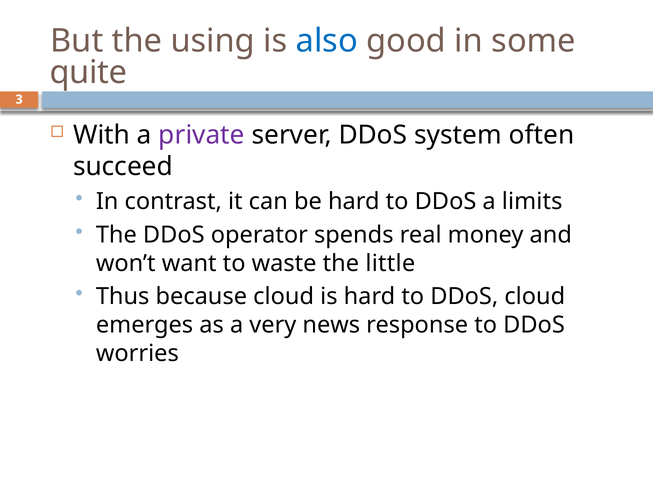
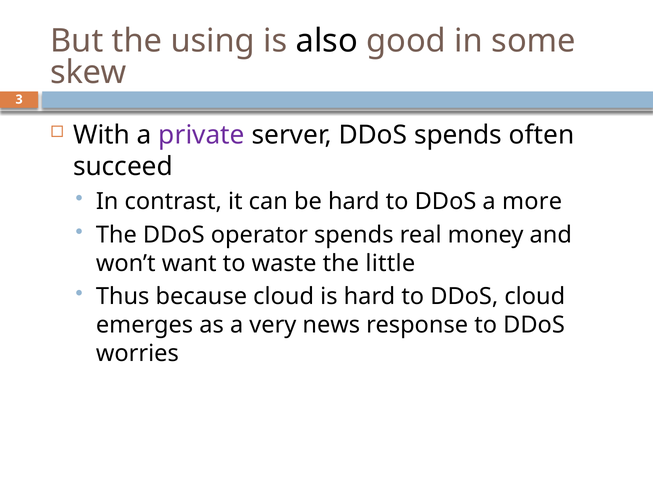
also colour: blue -> black (327, 41)
quite: quite -> skew (88, 72)
DDoS system: system -> spends (458, 135)
limits: limits -> more (532, 202)
